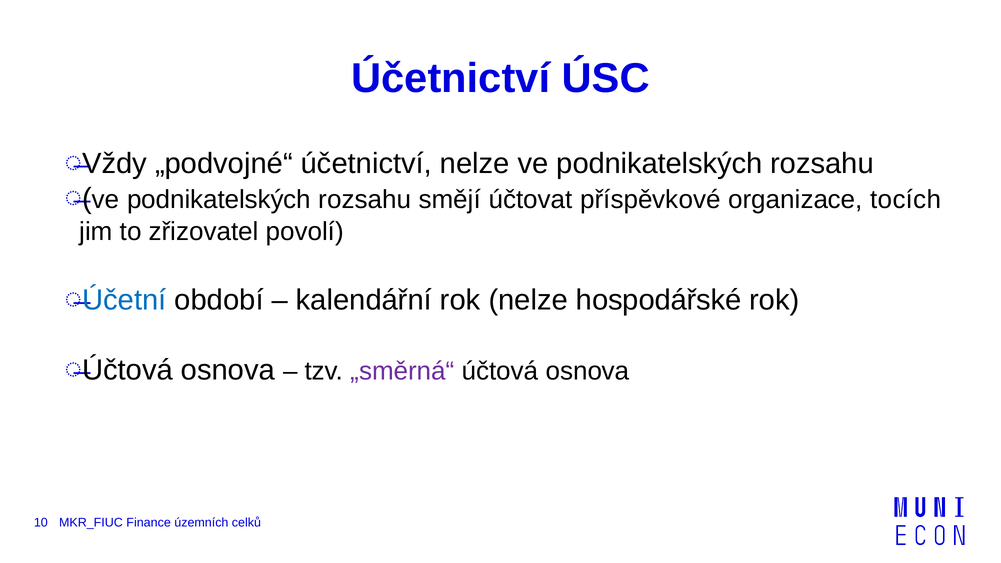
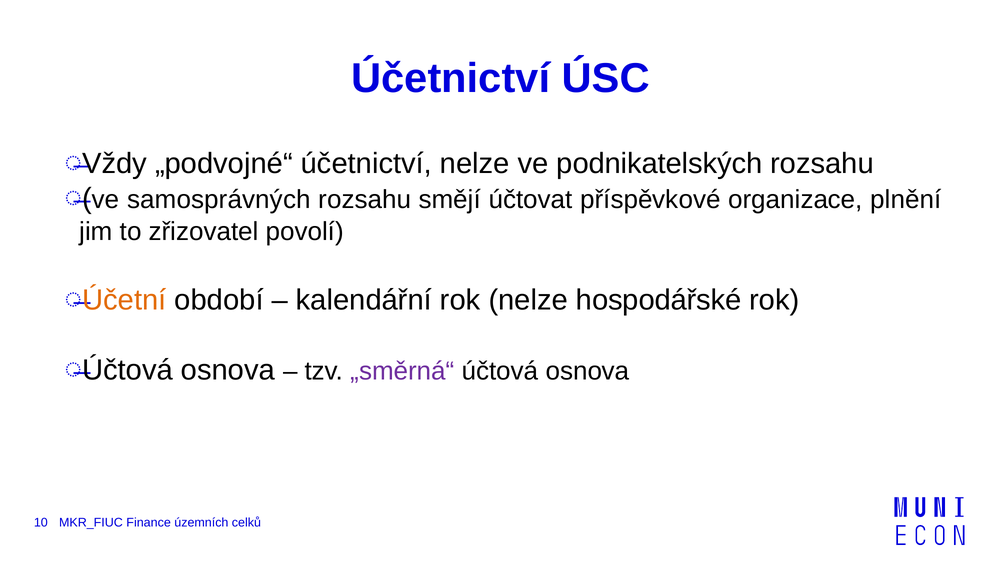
podnikatelských: podnikatelských -> samosprávných (219, 200)
tocích: tocích -> plnění (906, 200)
Účetní colour: blue -> orange (124, 300)
